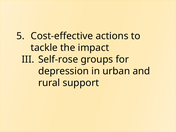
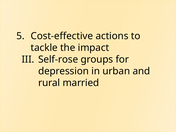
support: support -> married (81, 83)
